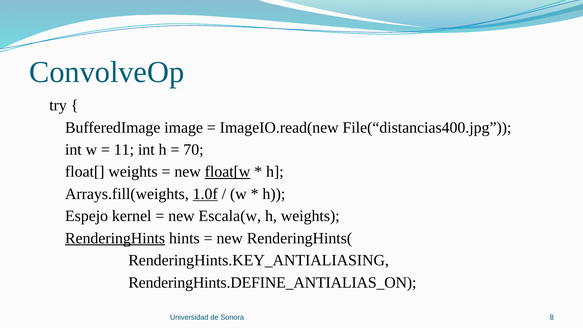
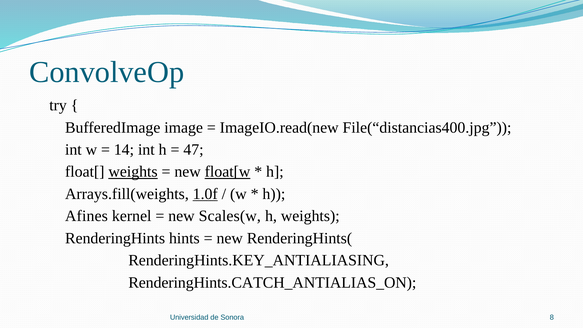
11: 11 -> 14 (124, 150)
70: 70 -> 47 (193, 150)
weights underline: none -> present (133, 172)
Espejo: Espejo -> Afines (86, 216)
Escala(w: Escala(w -> Scales(w (230, 216)
RenderingHints underline: present -> none (115, 238)
RenderingHints.DEFINE_ANTIALIAS_ON: RenderingHints.DEFINE_ANTIALIAS_ON -> RenderingHints.CATCH_ANTIALIAS_ON (272, 282)
